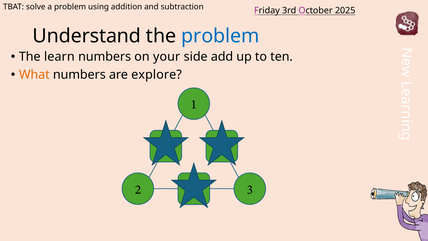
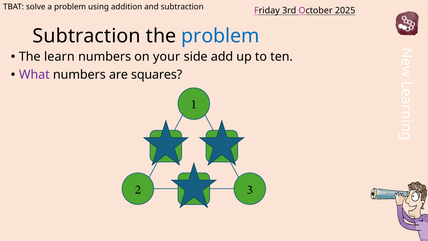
Understand: Understand -> Subtraction (87, 36)
What colour: orange -> purple (34, 75)
explore: explore -> squares (157, 75)
